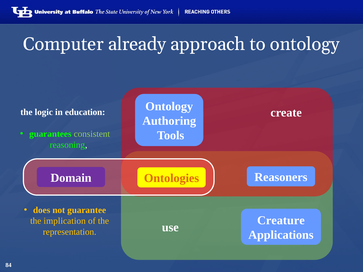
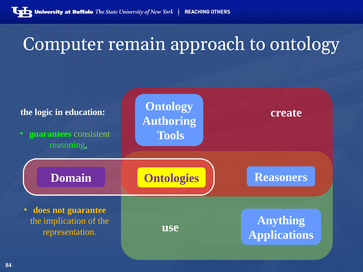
already: already -> remain (137, 44)
Ontologies colour: orange -> purple (172, 178)
Creature: Creature -> Anything (281, 221)
